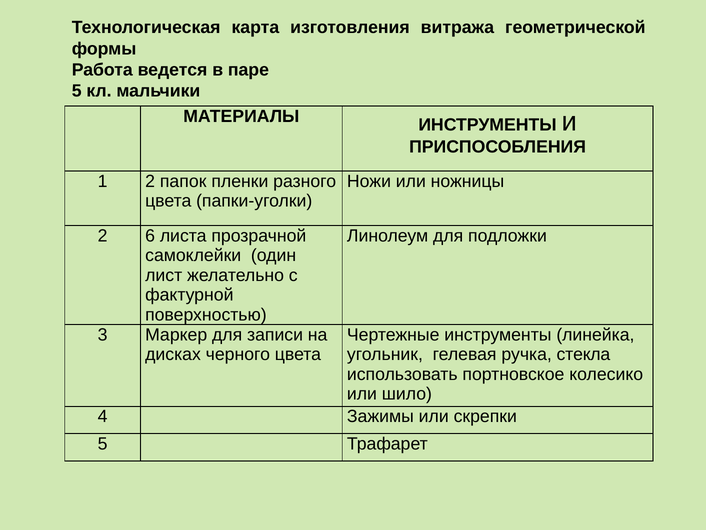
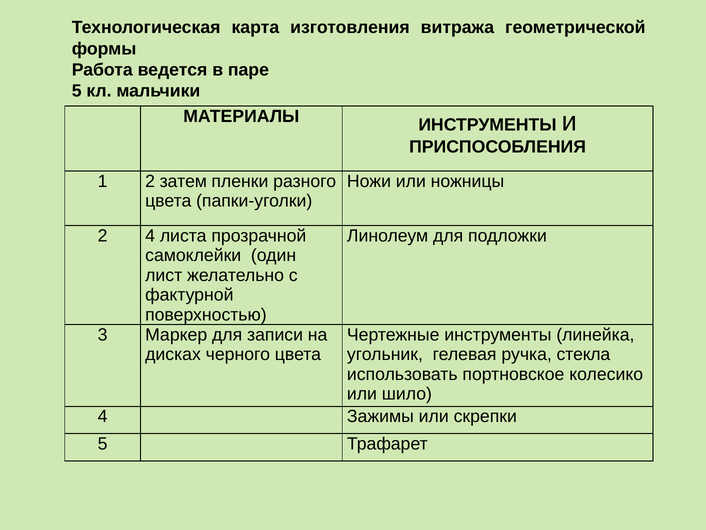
папок: папок -> затем (183, 181)
2 6: 6 -> 4 (150, 236)
